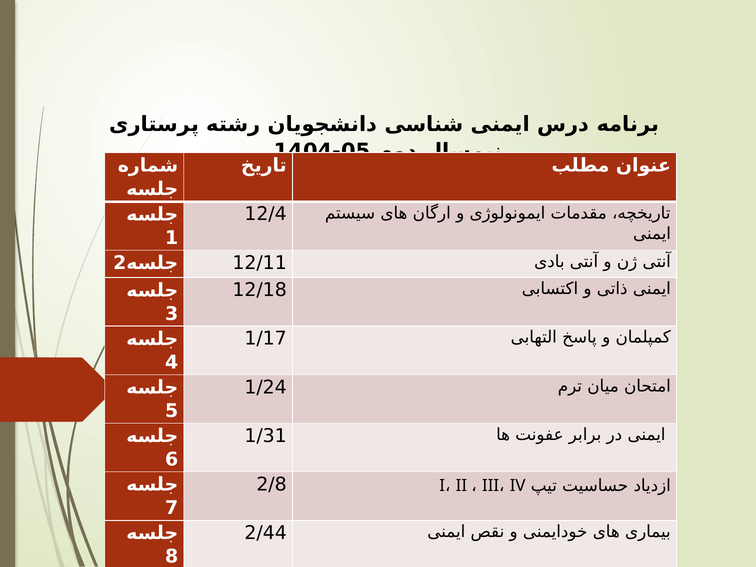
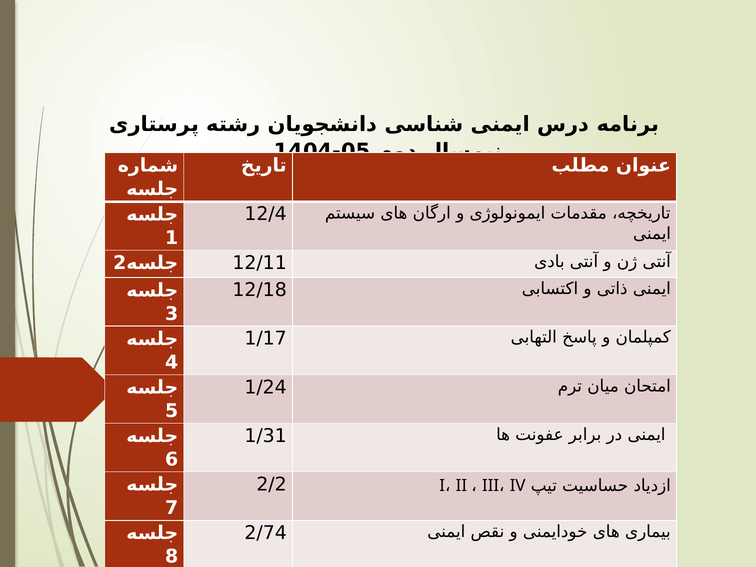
2/8: 2/8 -> 2/2 (272, 484)
2/44: 2/44 -> 2/74 (266, 533)
